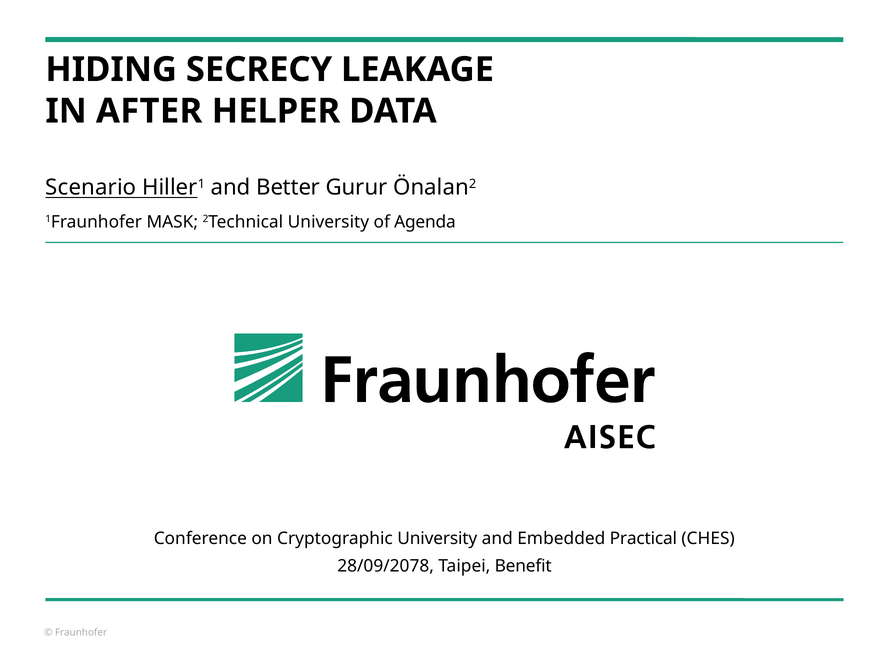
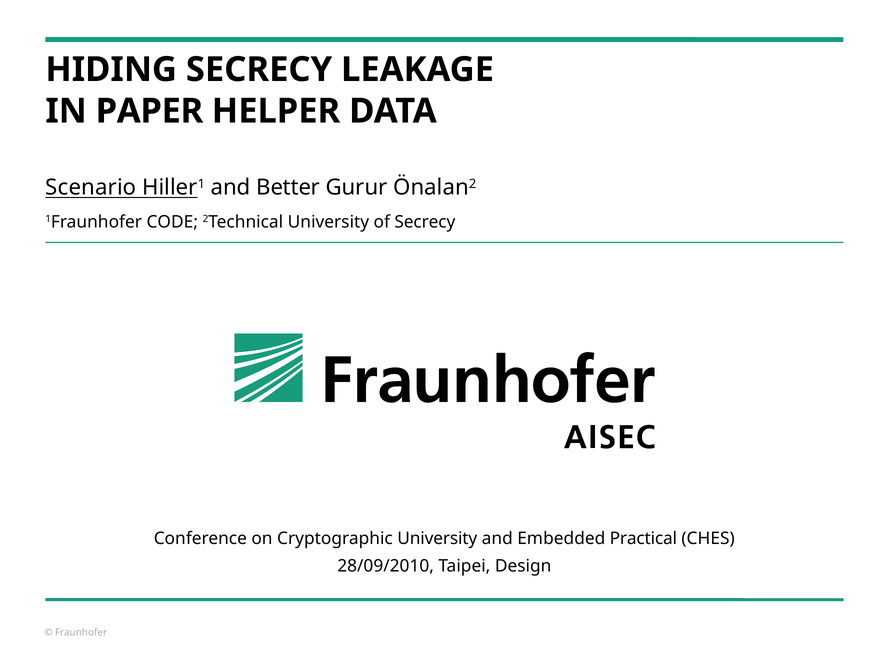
AFTER: AFTER -> PAPER (149, 111)
MASK: MASK -> CODE (172, 222)
of Agenda: Agenda -> Secrecy (425, 222)
28/09/2078: 28/09/2078 -> 28/09/2010 (386, 566)
Benefit: Benefit -> Design (523, 566)
